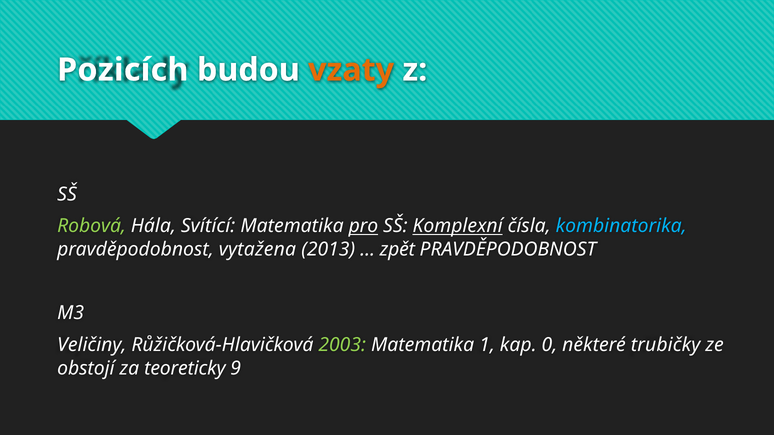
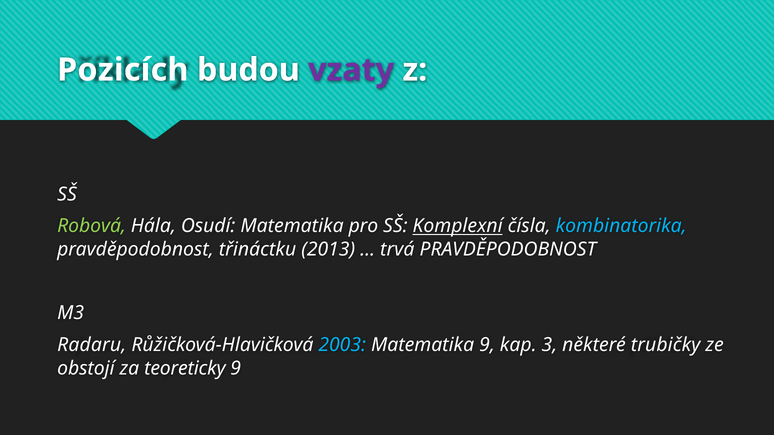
vzaty colour: orange -> purple (351, 70)
Svítící: Svítící -> Osudí (208, 226)
pro underline: present -> none (363, 226)
vytažena: vytažena -> třináctku (258, 249)
zpět: zpět -> trvá (397, 249)
Veličiny: Veličiny -> Radaru (92, 345)
2003 colour: light green -> light blue (342, 345)
Matematika 1: 1 -> 9 (487, 345)
0: 0 -> 3 (549, 345)
